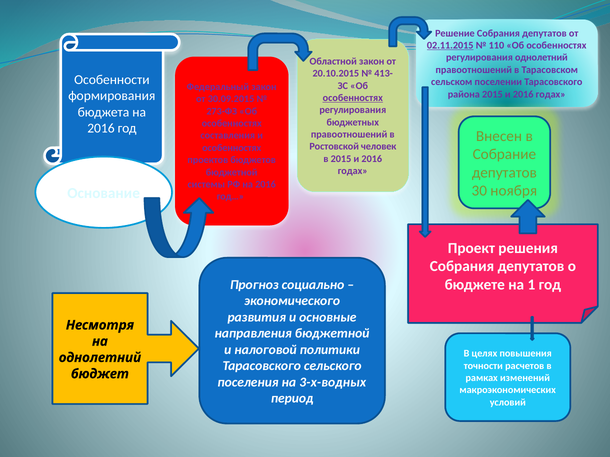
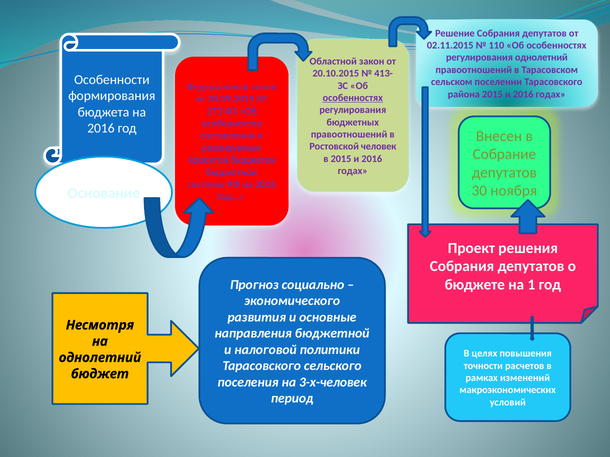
02.11.2015 underline: present -> none (450, 45)
особенностях: особенностях -> реализуемые (232, 148)
3-х-водных: 3-х-водных -> 3-х-человек (333, 383)
